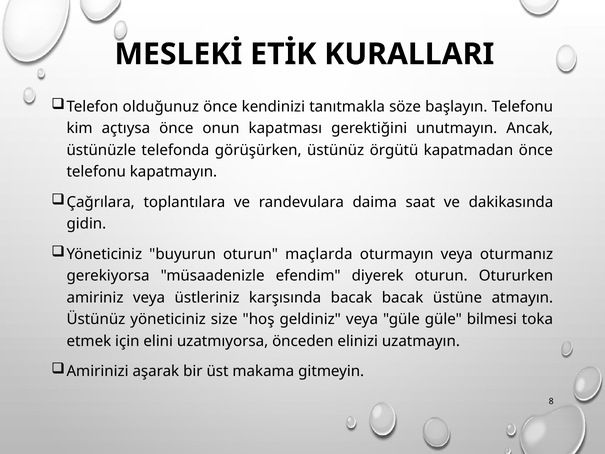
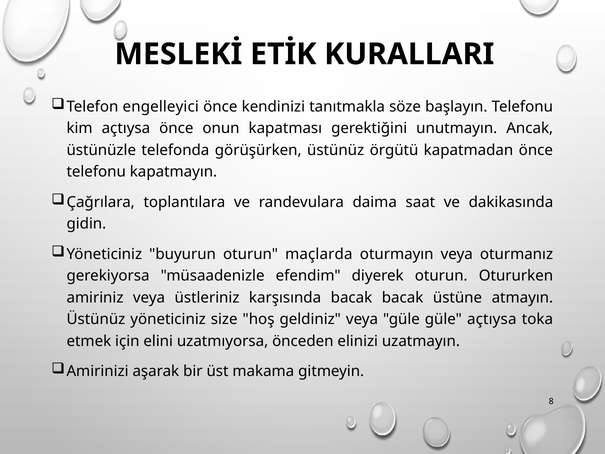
olduğunuz: olduğunuz -> engelleyici (161, 107)
güle bilmesi: bilmesi -> açtıysa (492, 319)
